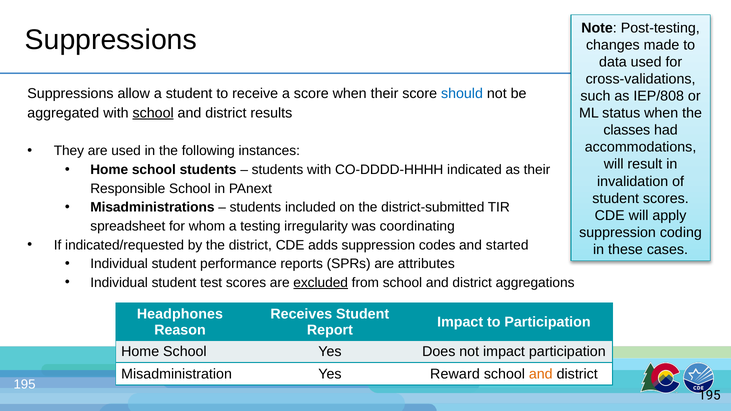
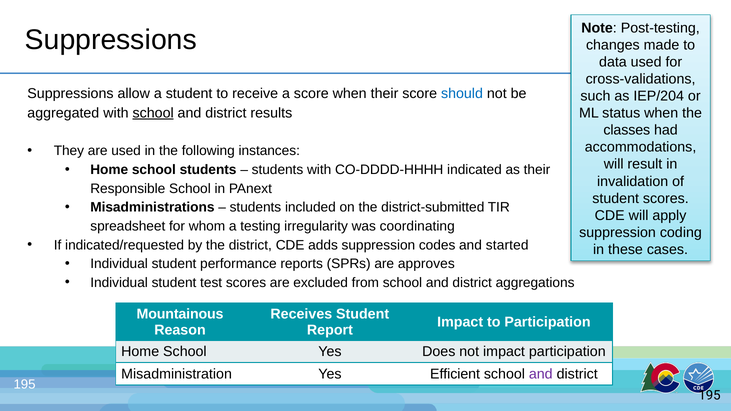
IEP/808: IEP/808 -> IEP/204 (659, 96)
attributes: attributes -> approves (426, 264)
excluded underline: present -> none (321, 283)
Headphones: Headphones -> Mountainous (180, 314)
Reward: Reward -> Efficient (455, 374)
and colour: orange -> purple (541, 374)
